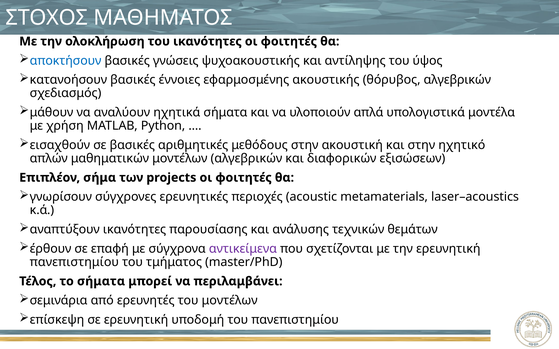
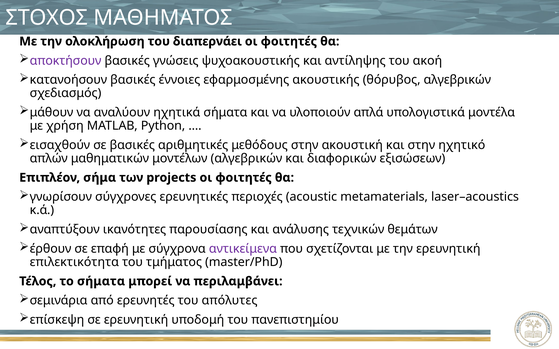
του ικανότητες: ικανότητες -> διαπερνάει (207, 41)
αποκτήσουν colour: blue -> purple (66, 61)
ύψος: ύψος -> ακοή (427, 61)
πανεπιστημίου: πανεπιστημίου -> επιλεκτικότητα (74, 262)
του μοντέλων: μοντέλων -> απόλυτες (230, 301)
